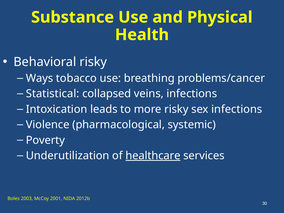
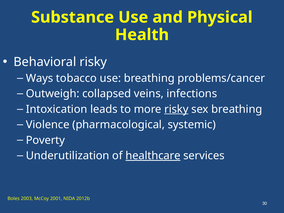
Statistical: Statistical -> Outweigh (53, 94)
risky underline: none -> present (176, 109)
sex infections: infections -> breathing (237, 109)
